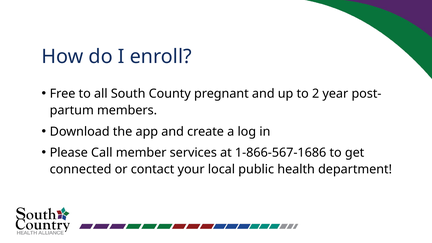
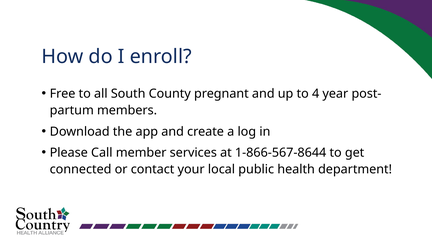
2: 2 -> 4 (316, 94)
1-866-567-1686: 1-866-567-1686 -> 1-866-567-8644 (281, 153)
